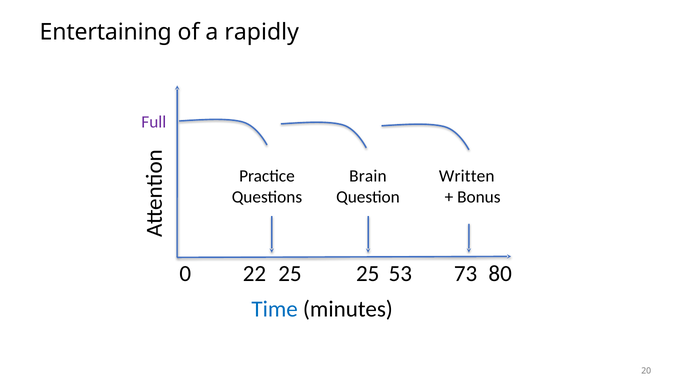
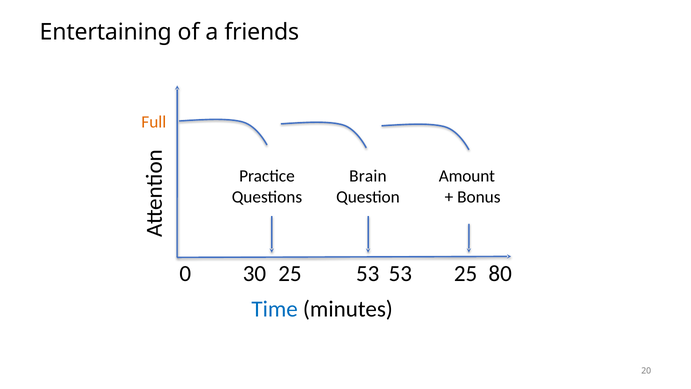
rapidly: rapidly -> friends (262, 32)
Full colour: purple -> orange (154, 122)
Written: Written -> Amount (467, 176)
22: 22 -> 30 (254, 273)
25 25: 25 -> 53 (368, 273)
53 73: 73 -> 25 (466, 273)
